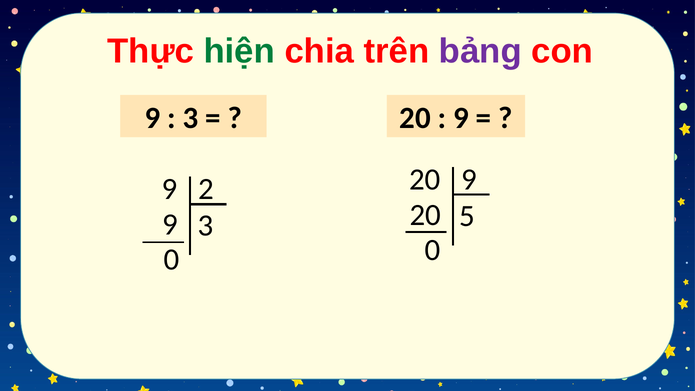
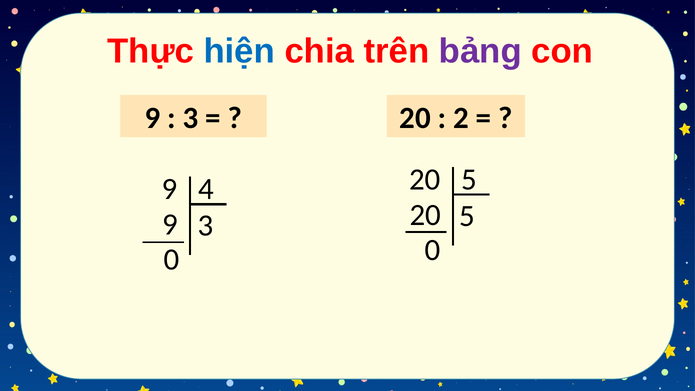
hiện colour: green -> blue (239, 51)
9: 9 -> 2 (461, 118)
20 9: 9 -> 5 (469, 179)
2: 2 -> 4 (206, 189)
